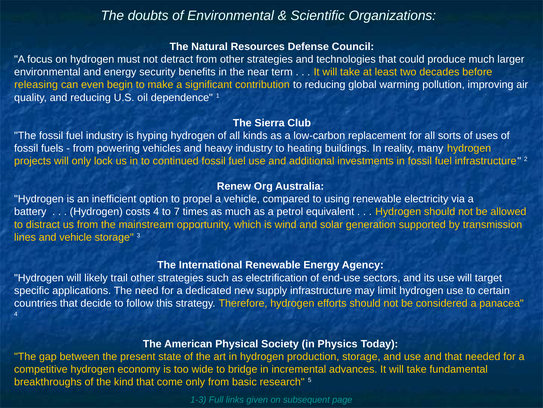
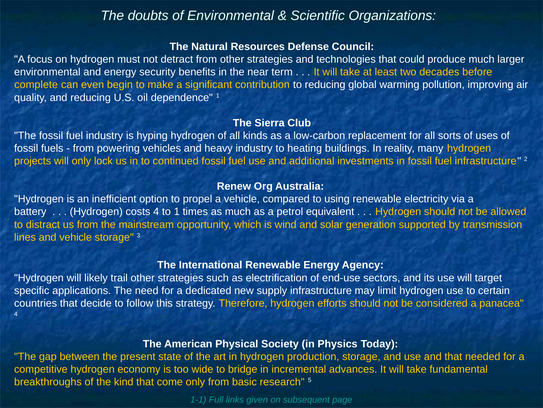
releasing: releasing -> complete (36, 85)
to 7: 7 -> 1 (177, 211)
1-3: 1-3 -> 1-1 (198, 399)
